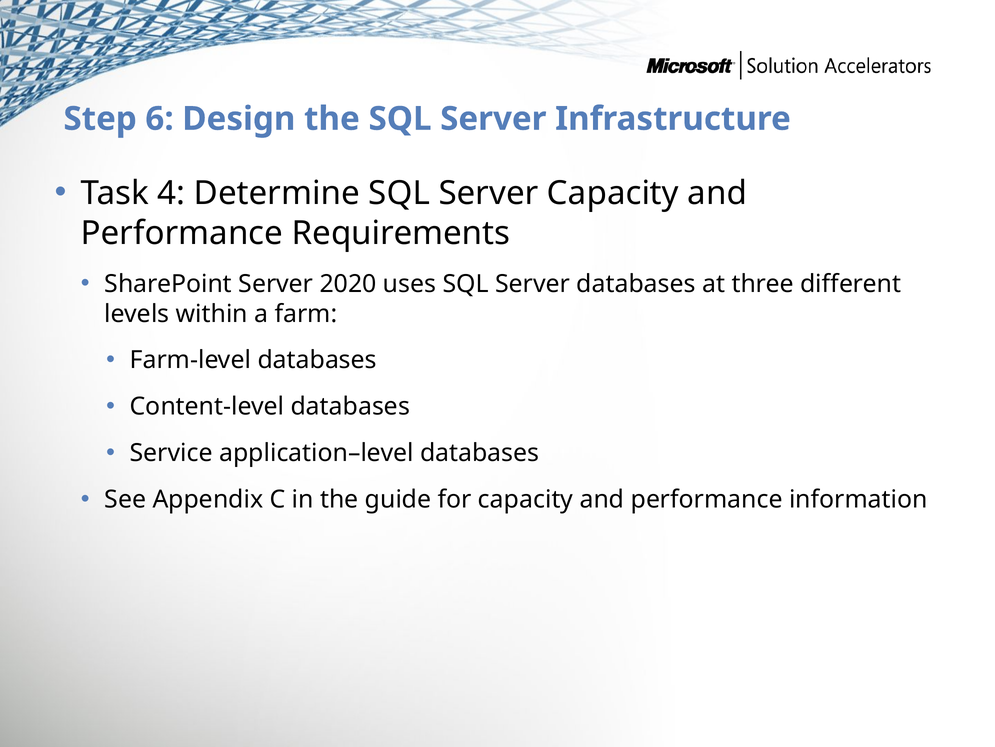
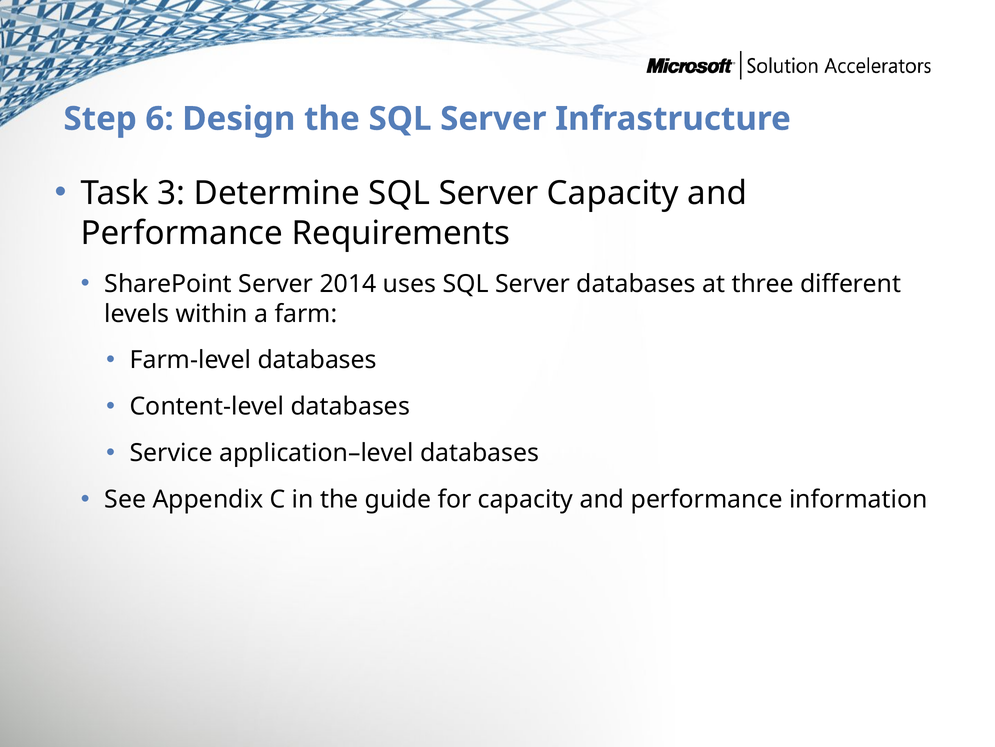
4: 4 -> 3 (171, 193)
2020: 2020 -> 2014 (348, 284)
